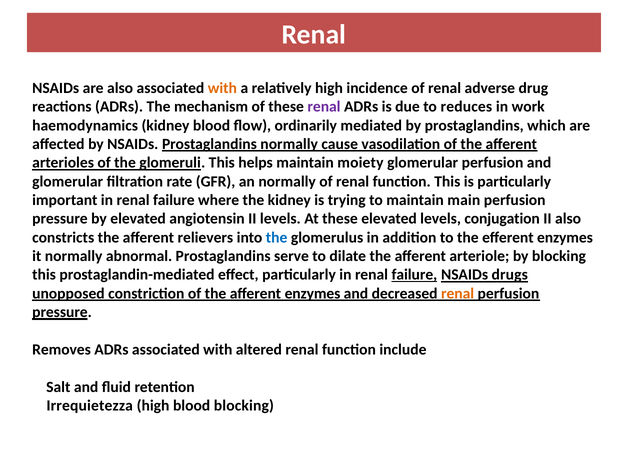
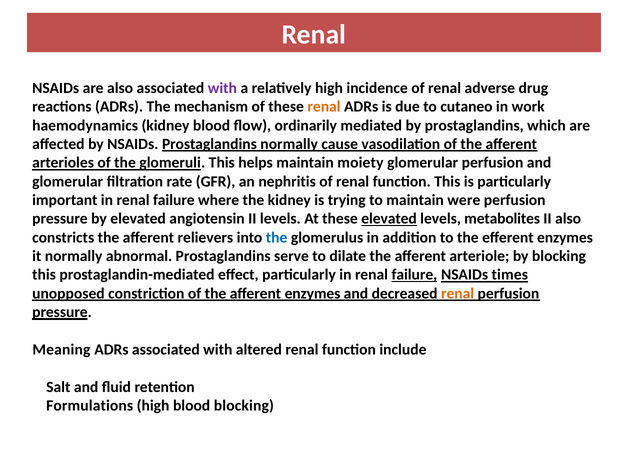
with colour: orange -> purple (222, 88)
renal colour: purple -> orange (324, 107)
reduces: reduces -> cutaneo (466, 107)
an normally: normally -> nephritis (287, 182)
main: main -> were (464, 200)
elevated underline: none -> present (389, 219)
conjugation: conjugation -> metabolites (502, 219)
drugs: drugs -> times (510, 275)
Removes: Removes -> Meaning (61, 350)
Irrequietezza: Irrequietezza -> Formulations (90, 406)
